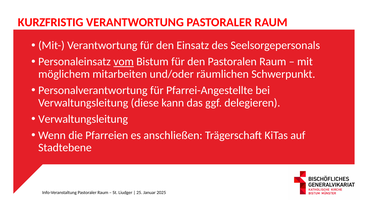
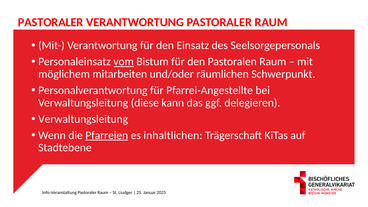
KURZFRISTIG: KURZFRISTIG -> PASTORALER (51, 22)
Pfarreien underline: none -> present (107, 135)
anschließen: anschließen -> inhaltlichen (173, 135)
